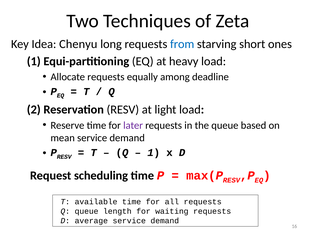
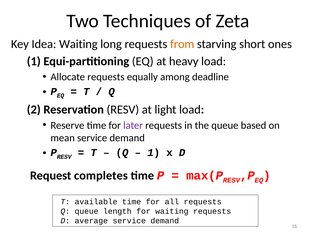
Idea Chenyu: Chenyu -> Waiting (78, 44)
from colour: blue -> orange (182, 44)
scheduling: scheduling -> completes (101, 176)
